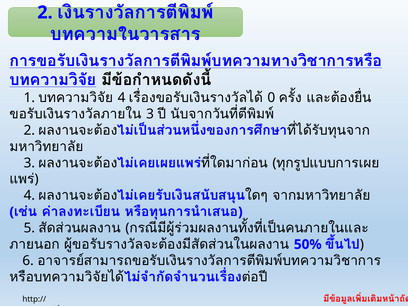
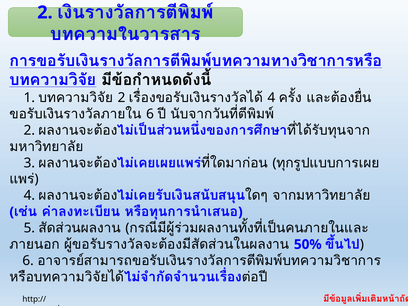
4: 4 -> 2 (122, 98)
0: 0 -> 4 (271, 98)
3: 3 -> 6 (150, 114)
